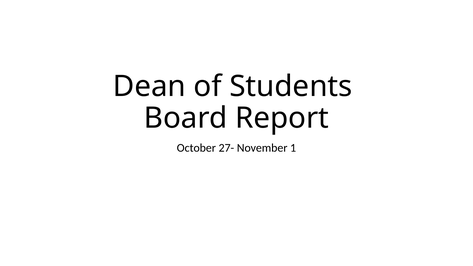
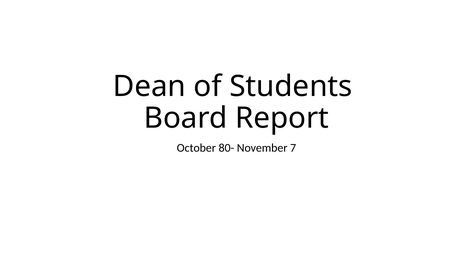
27-: 27- -> 80- (226, 148)
1: 1 -> 7 (293, 148)
